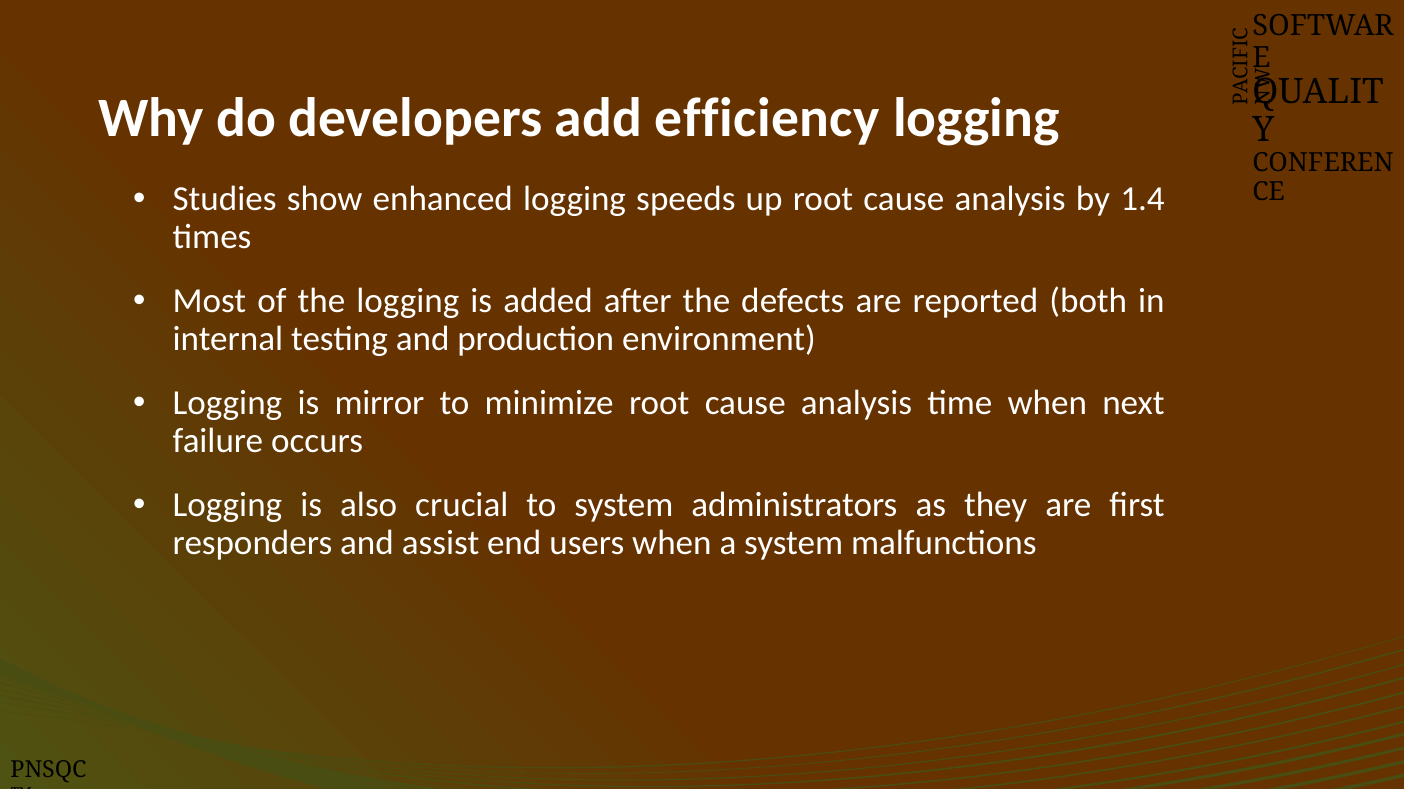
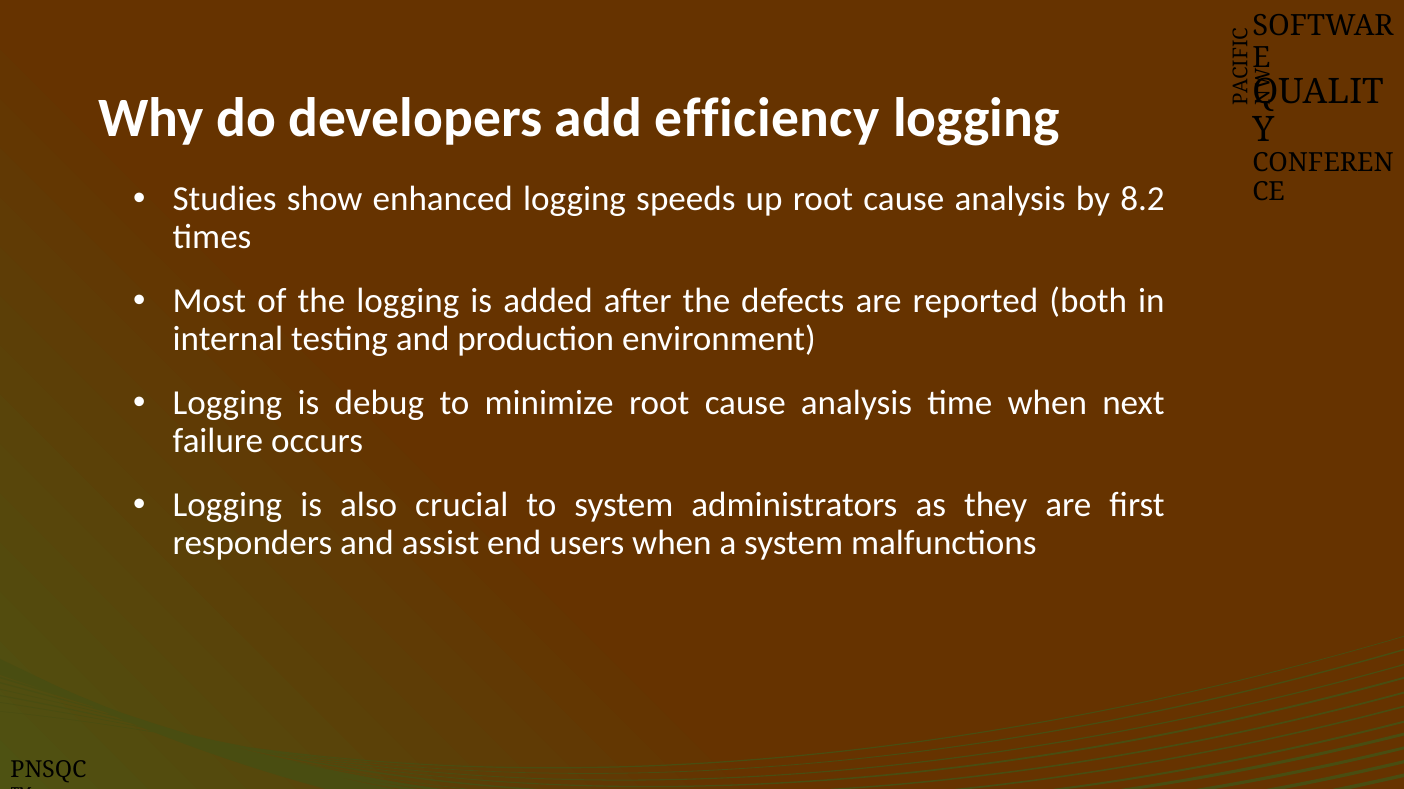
1.4: 1.4 -> 8.2 (1142, 199)
mirror: mirror -> debug (379, 404)
